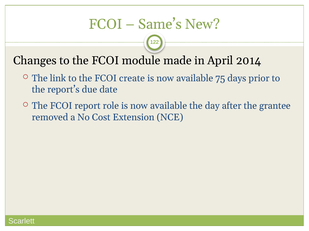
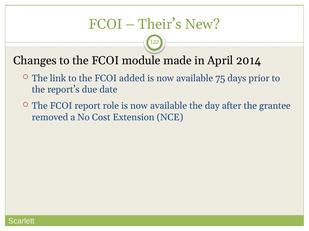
Same’s: Same’s -> Their’s (160, 24)
create: create -> added (132, 78)
